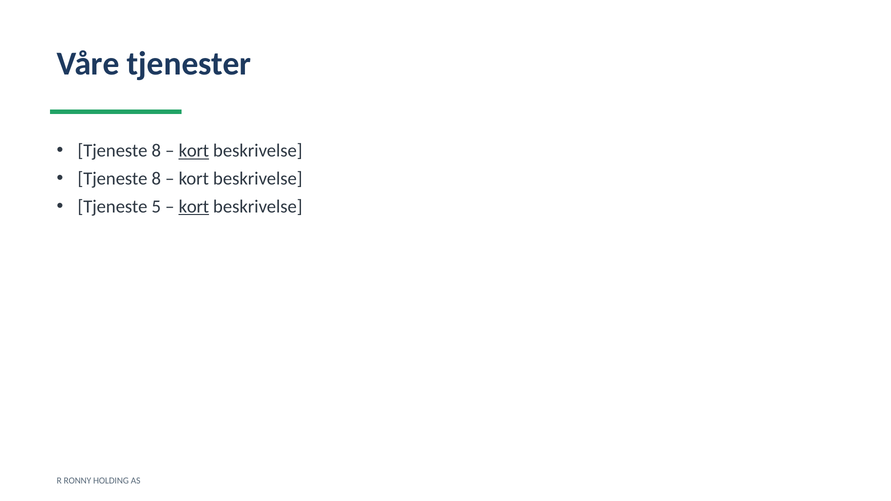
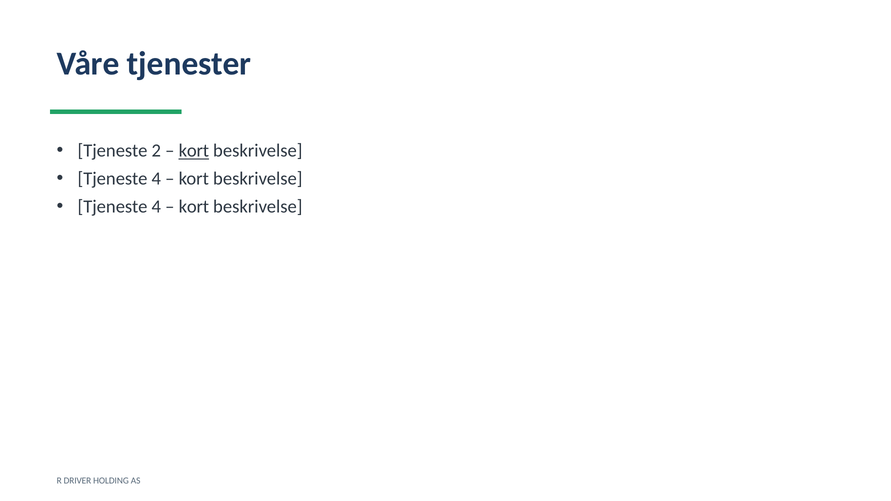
8: 8 -> 2 (156, 151)
8: 8 -> 4 (156, 179)
5: 5 -> 4 (156, 207)
kort underline: present -> none (194, 207)
RONNY: RONNY -> DRIVER (77, 481)
